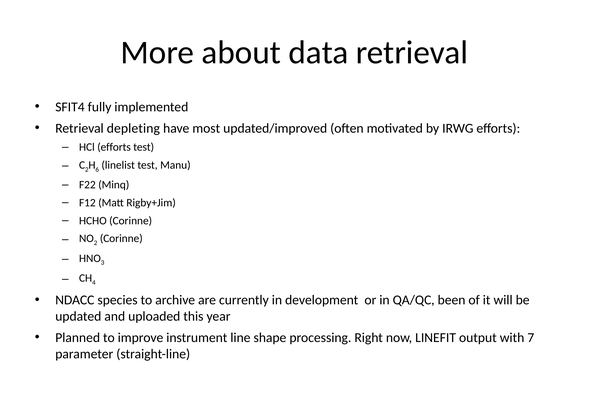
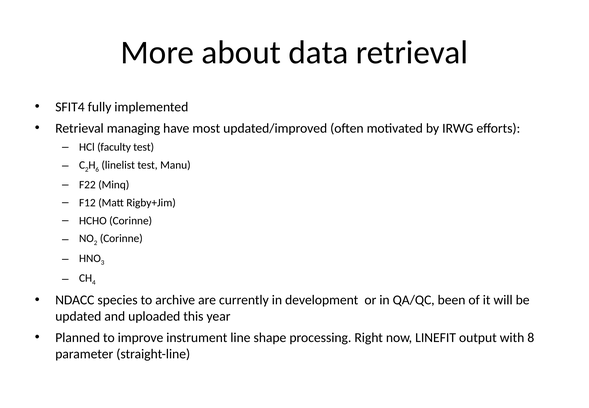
depleting: depleting -> managing (133, 128)
HCl efforts: efforts -> faculty (114, 147)
7: 7 -> 8 (531, 337)
